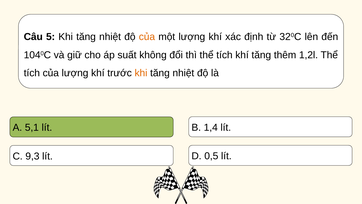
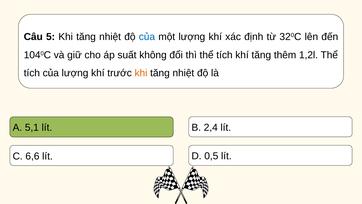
của colour: orange -> blue (147, 37)
1,4: 1,4 -> 2,4 (211, 127)
9,3: 9,3 -> 6,6 (32, 156)
